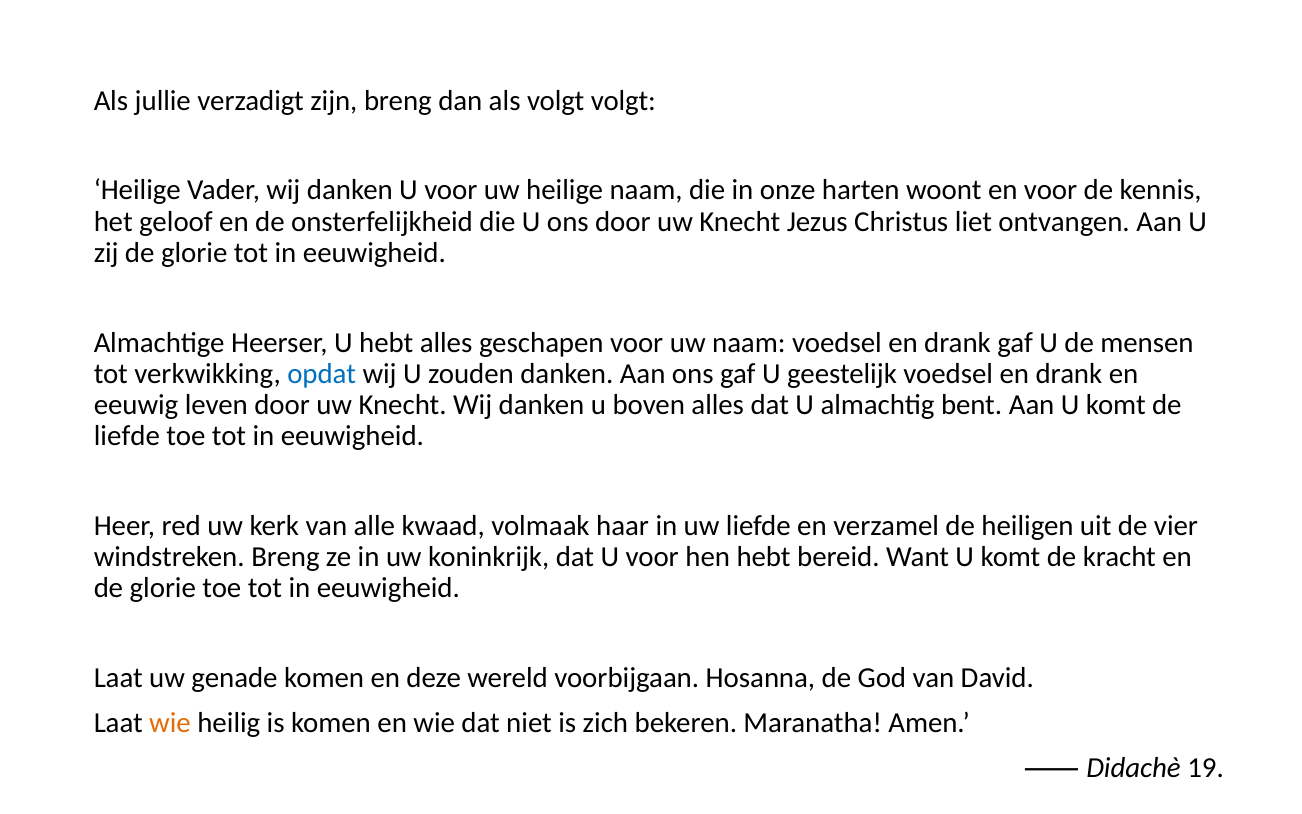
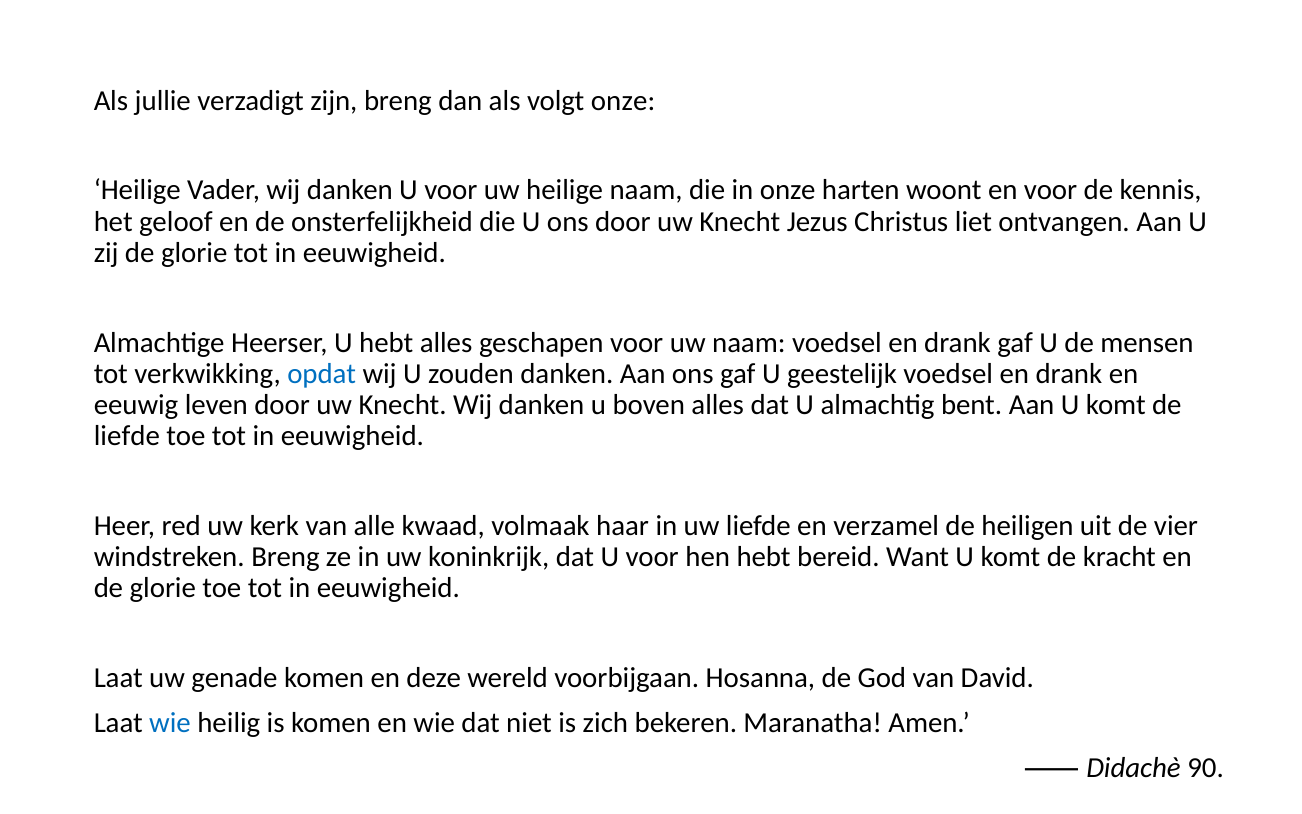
volgt volgt: volgt -> onze (623, 101)
wie colour: orange -> blue (170, 722)
19: 19 -> 90 (1206, 767)
